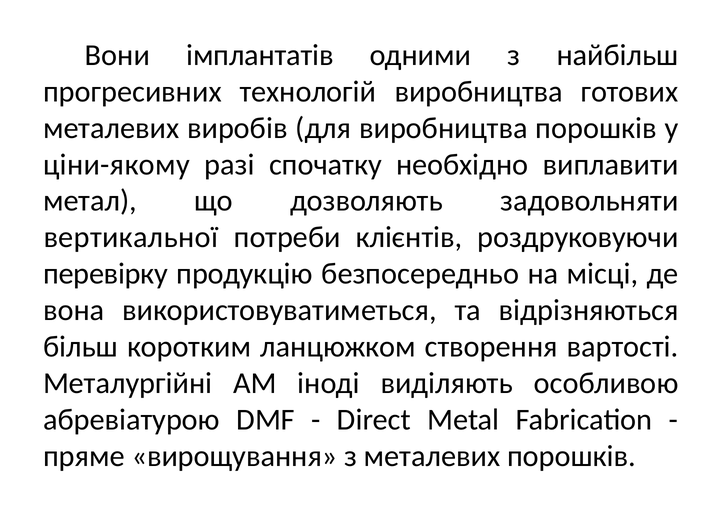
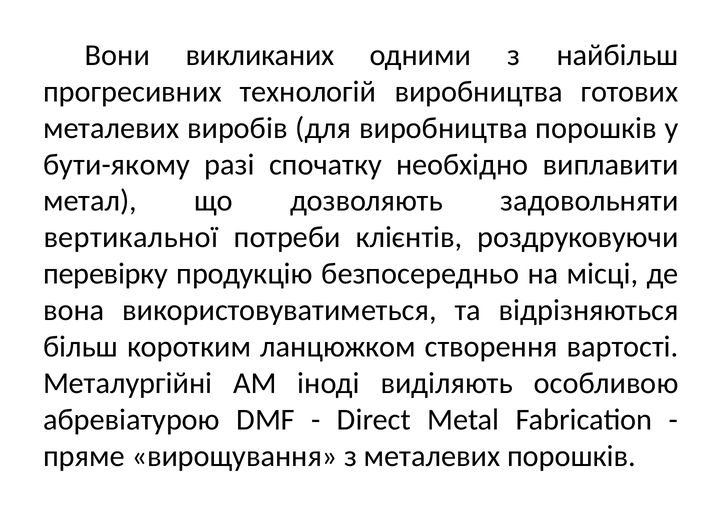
імплантатів: імплантатів -> викликаних (260, 55)
ціни-якому: ціни-якому -> бути-якому (117, 164)
